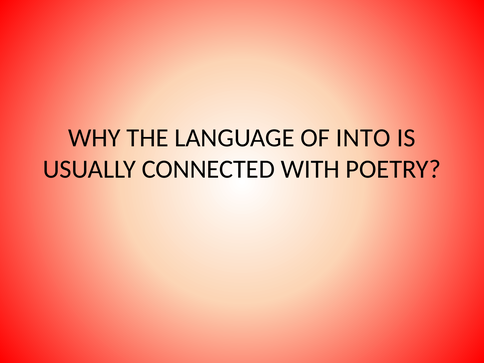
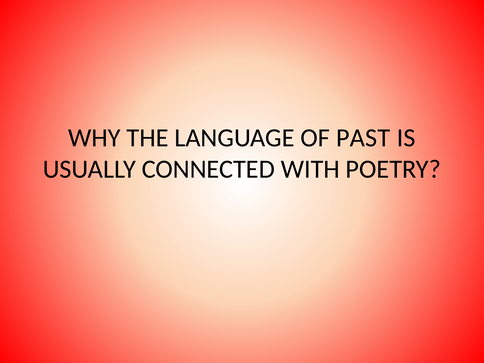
INTO: INTO -> PAST (363, 138)
